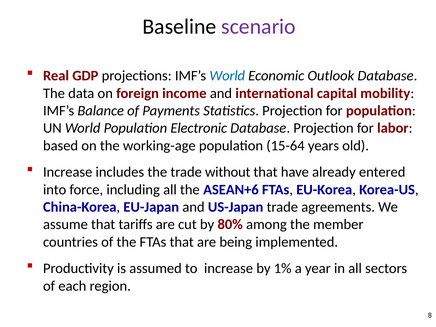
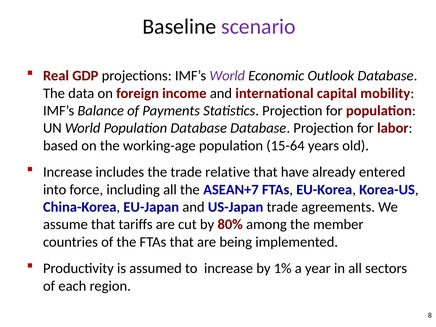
World colour: blue -> purple (227, 76)
Population Electronic: Electronic -> Database (199, 128)
without: without -> relative (228, 172)
ASEAN+6: ASEAN+6 -> ASEAN+7 (231, 190)
